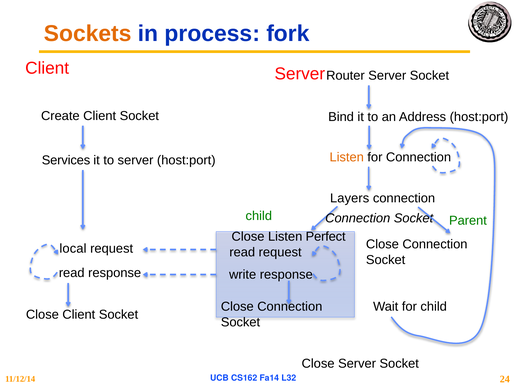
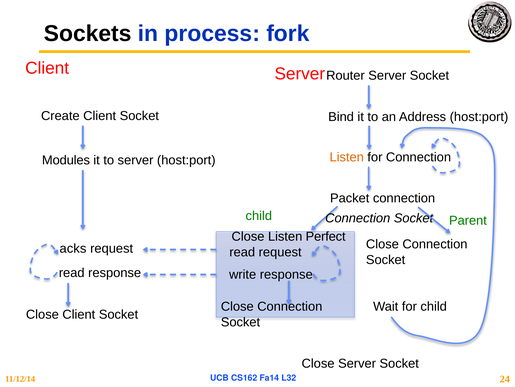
Sockets colour: orange -> black (88, 33)
Services: Services -> Modules (66, 160)
Layers: Layers -> Packet (350, 198)
local: local -> acks (73, 248)
